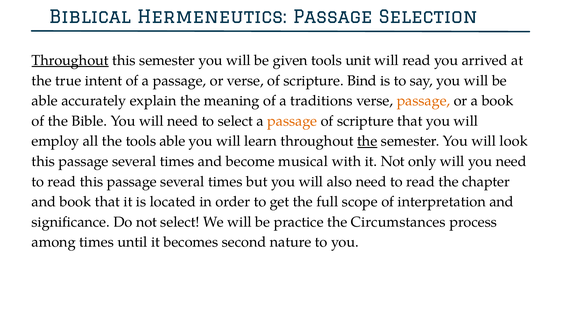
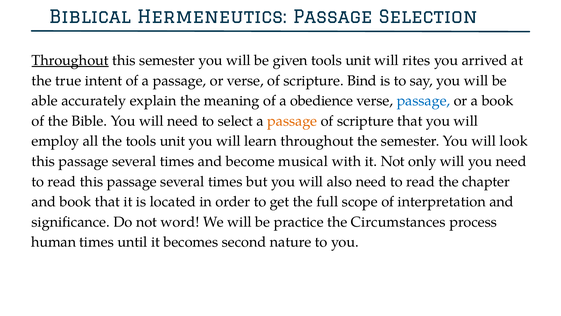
will read: read -> rites (416, 60)
traditions: traditions -> obedience (322, 101)
passage colour: orange -> blue (423, 101)
the tools able: able -> unit (172, 141)
the underline: present -> none (367, 141)
not select: select -> word (180, 222)
among: among -> human (54, 242)
